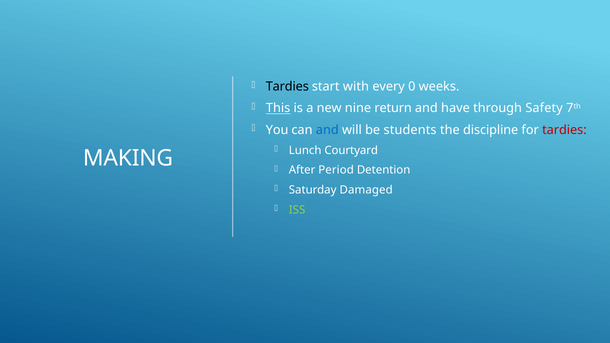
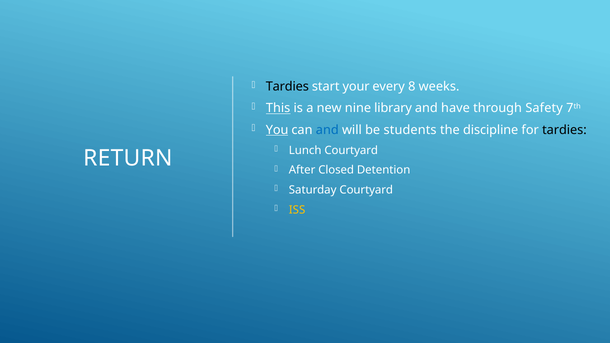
with: with -> your (356, 87)
0: 0 -> 8 (412, 87)
return: return -> library (393, 108)
You underline: none -> present (277, 130)
tardies colour: red -> black (564, 130)
MAKING: MAKING -> RETURN (128, 158)
Period: Period -> Closed (336, 170)
Saturday Damaged: Damaged -> Courtyard (366, 190)
ISS colour: light green -> yellow (297, 210)
